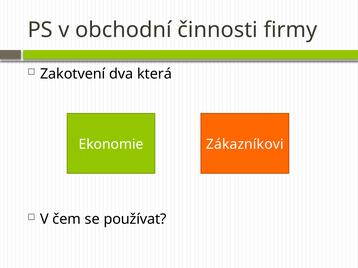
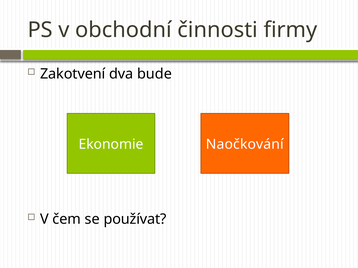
která: která -> bude (154, 74)
Zákazníkovi: Zákazníkovi -> Naočkování (245, 145)
